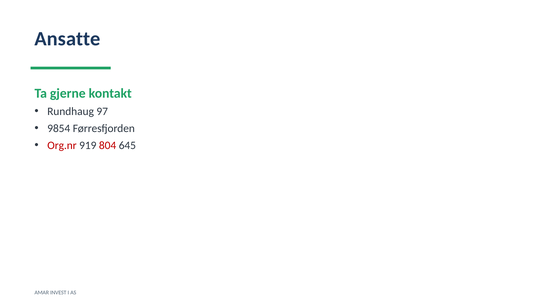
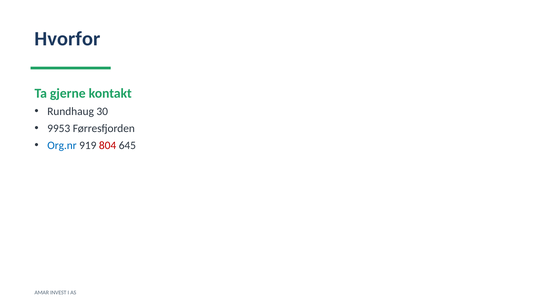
Ansatte: Ansatte -> Hvorfor (68, 39)
97: 97 -> 30 (102, 112)
9854: 9854 -> 9953 (59, 129)
Org.nr colour: red -> blue (62, 146)
